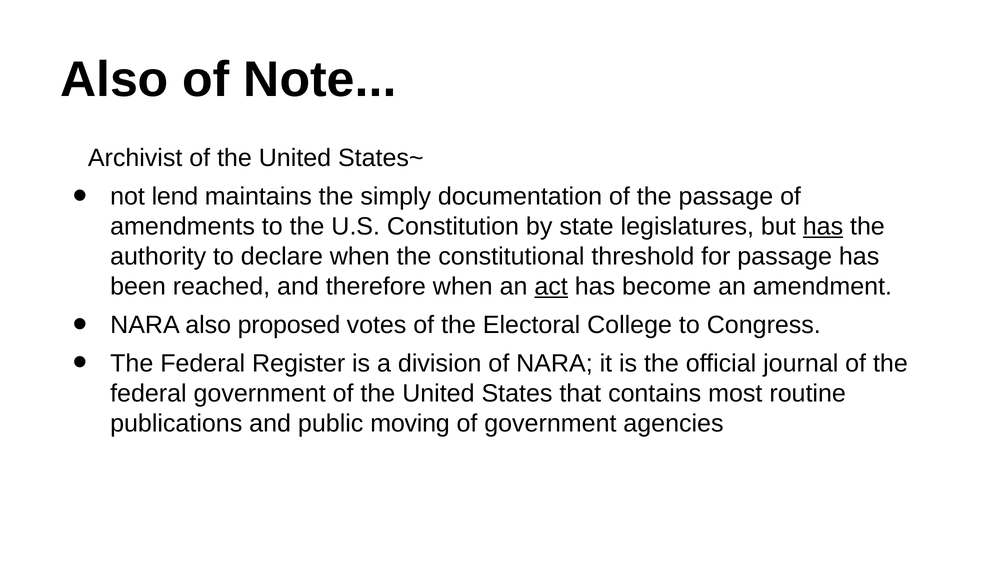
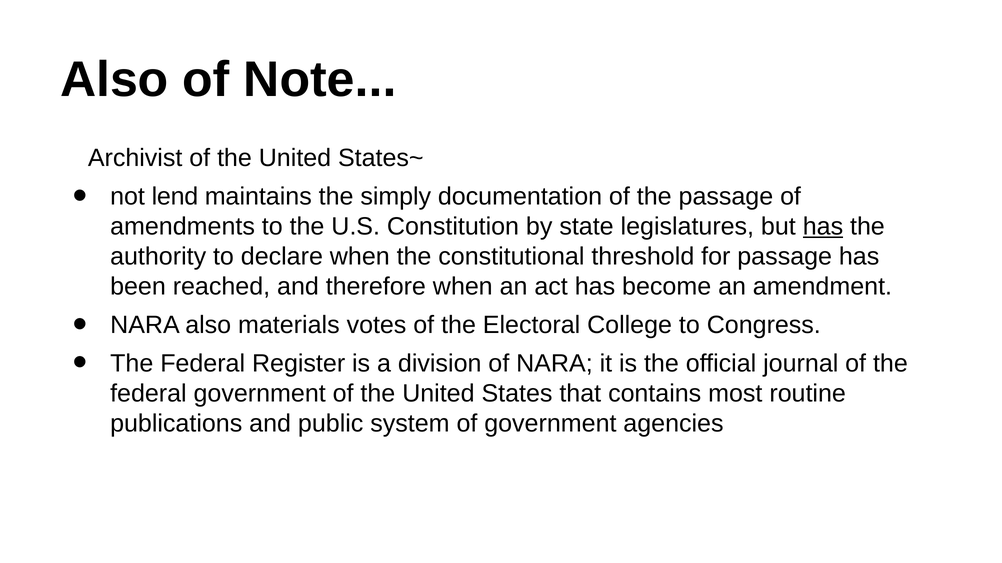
act underline: present -> none (551, 287)
proposed: proposed -> materials (289, 325)
moving: moving -> system (410, 424)
